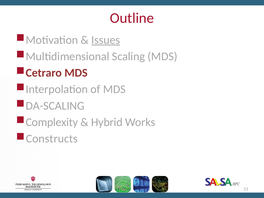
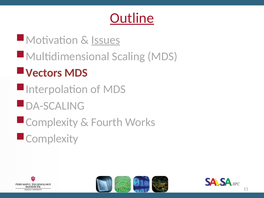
Outline underline: none -> present (132, 18)
Cetraro: Cetraro -> Vectors (44, 73)
Hybrid: Hybrid -> Fourth (107, 122)
Constructs: Constructs -> Complexity (52, 139)
